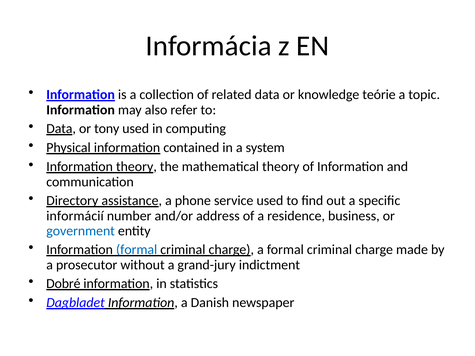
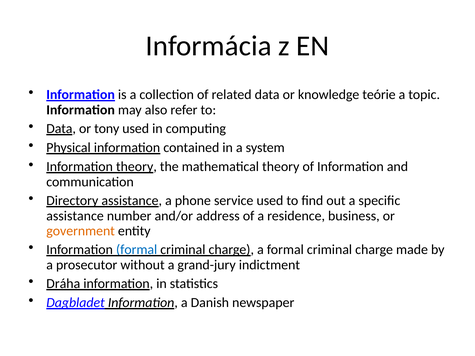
informácií: informácií -> assistance (75, 216)
government colour: blue -> orange (81, 231)
Dobré: Dobré -> Dráha (63, 284)
